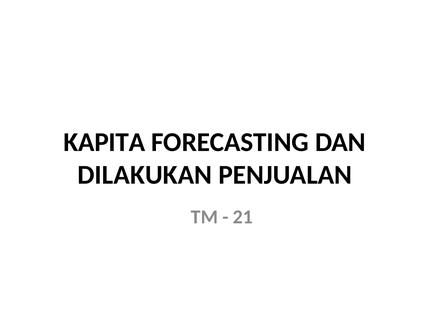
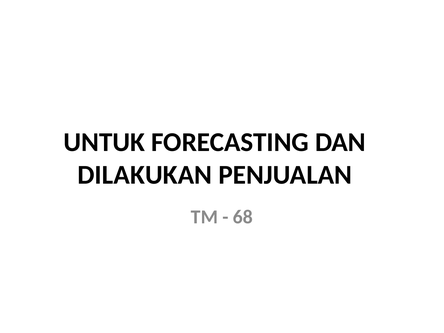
KAPITA: KAPITA -> UNTUK (104, 142)
21: 21 -> 68 (243, 217)
